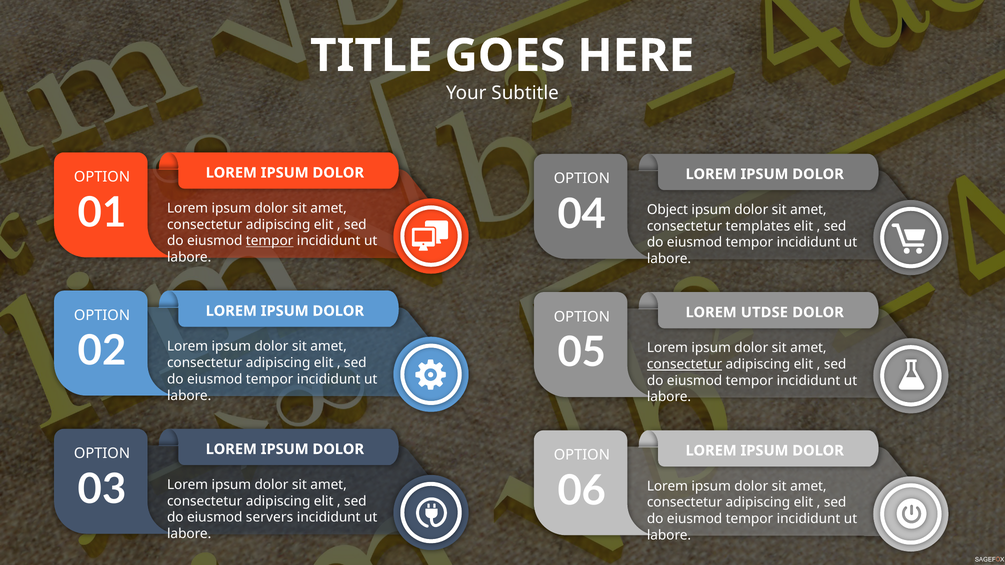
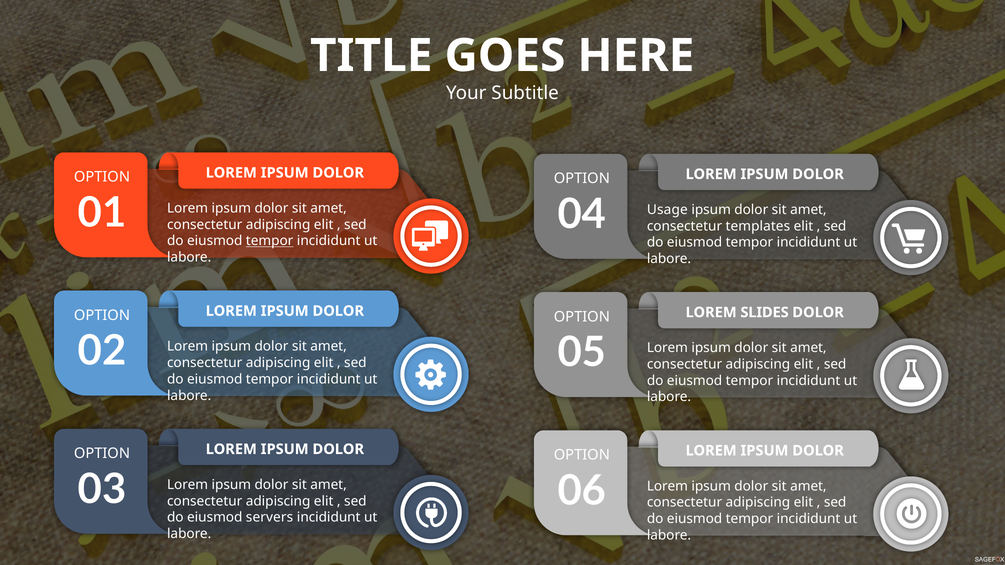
Object: Object -> Usage (667, 210)
UTDSE: UTDSE -> SLIDES (765, 313)
consectetur underline: present -> none (685, 364)
